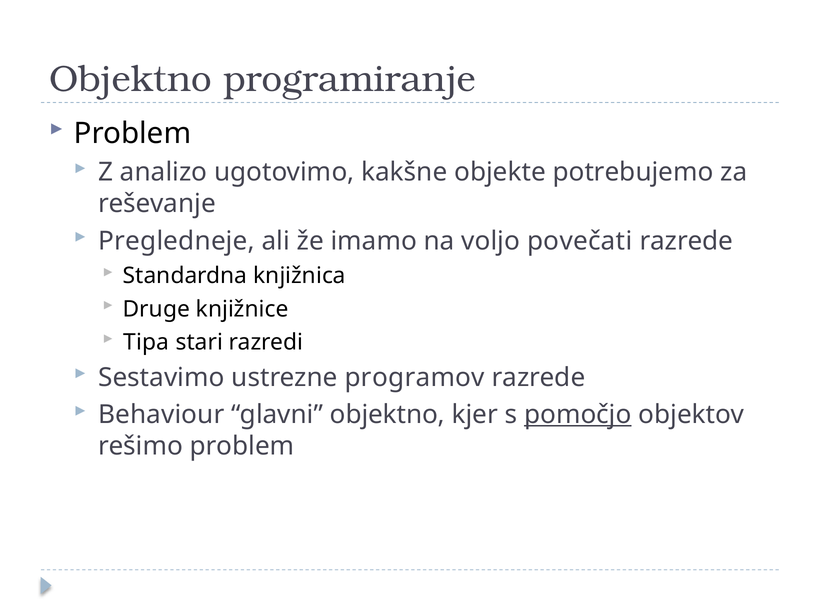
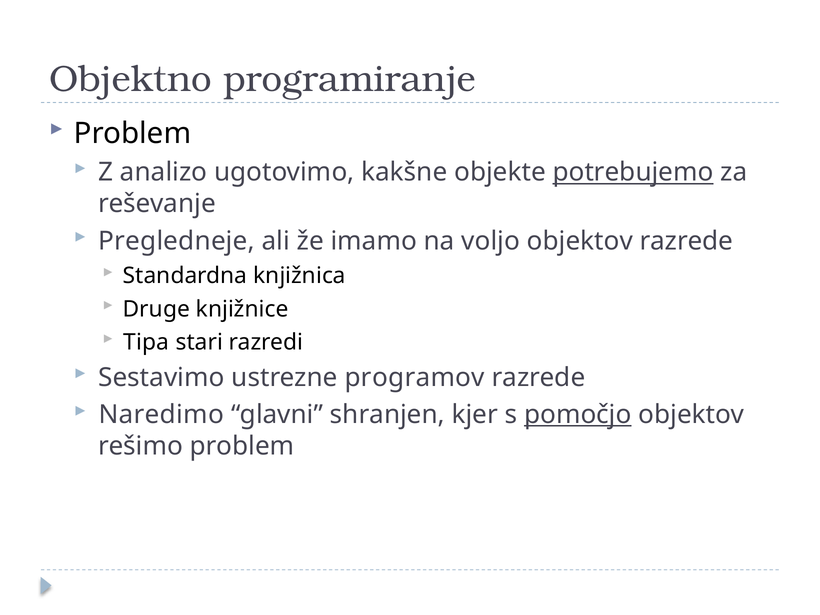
potrebujemo underline: none -> present (633, 172)
voljo povečati: povečati -> objektov (580, 241)
Behaviour: Behaviour -> Naredimo (161, 415)
glavni objektno: objektno -> shranjen (387, 415)
